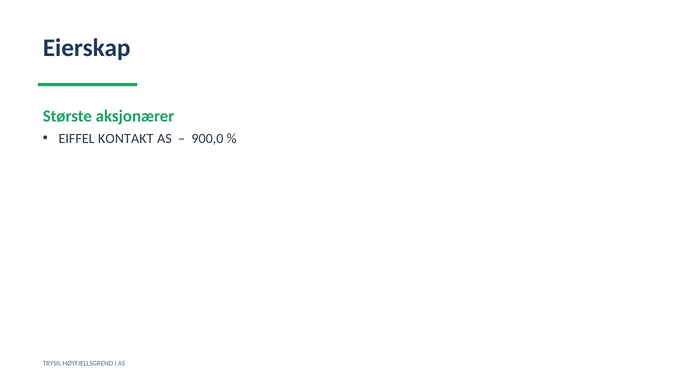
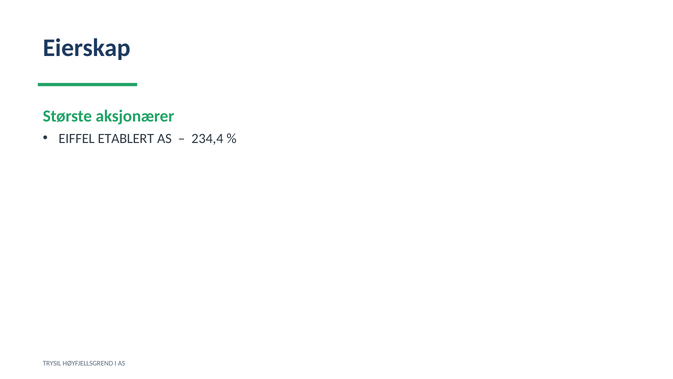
KONTAKT: KONTAKT -> ETABLERT (126, 138)
900,0: 900,0 -> 234,4 (207, 138)
